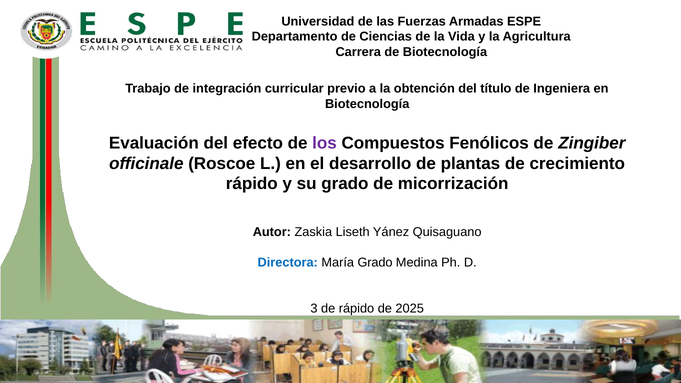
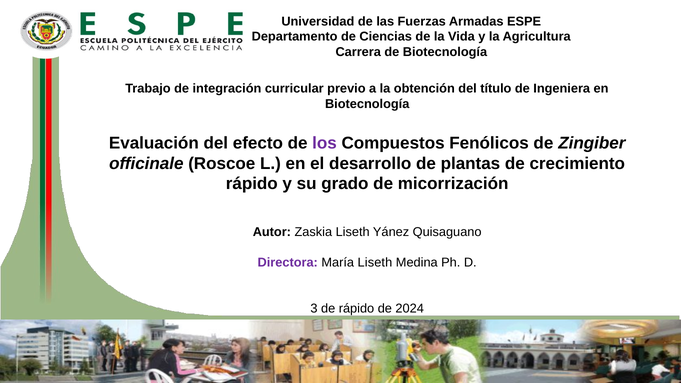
Directora colour: blue -> purple (288, 263)
María Grado: Grado -> Liseth (375, 263)
2025: 2025 -> 2024 (410, 309)
